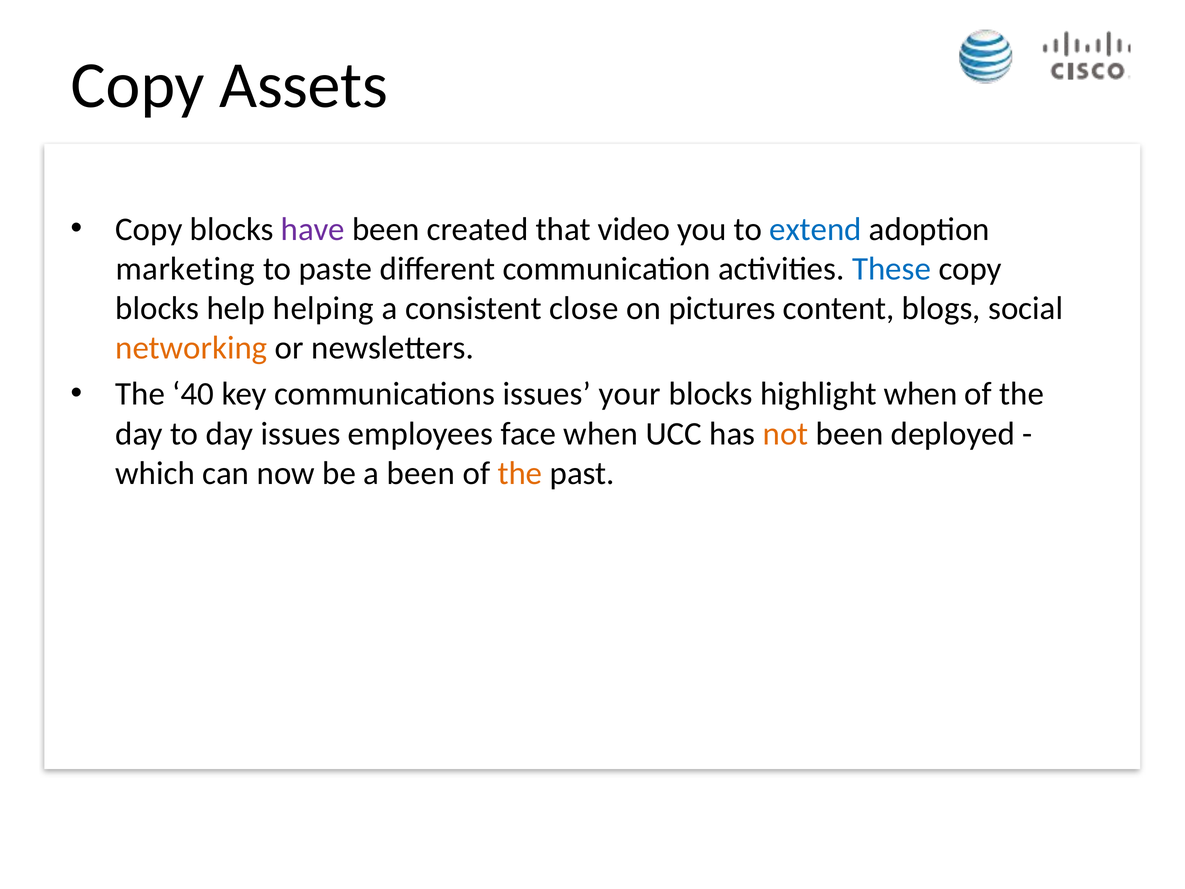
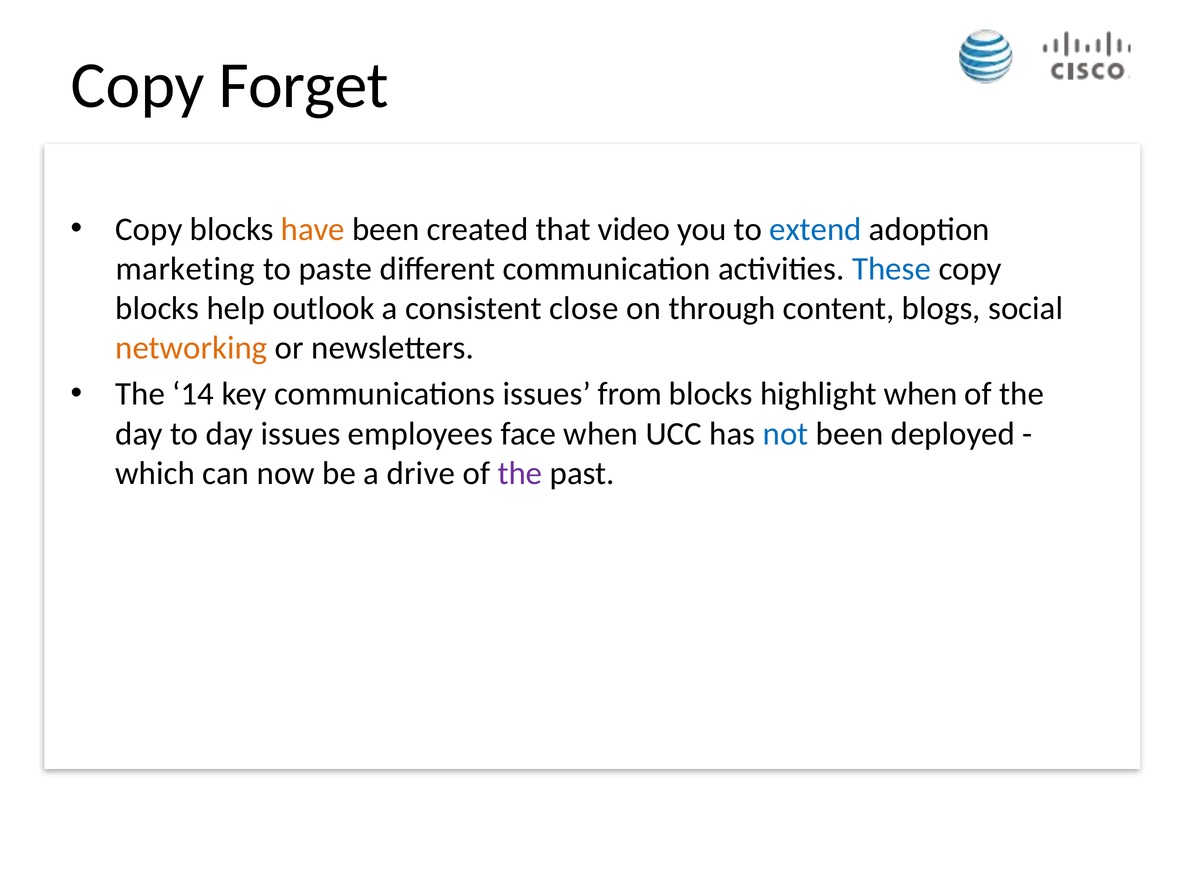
Assets: Assets -> Forget (304, 86)
have colour: purple -> orange (313, 229)
helping: helping -> outlook (324, 308)
pictures: pictures -> through (722, 308)
40: 40 -> 14 (193, 394)
your: your -> from (630, 394)
not colour: orange -> blue (786, 434)
a been: been -> drive (421, 473)
the colour: orange -> purple (520, 473)
